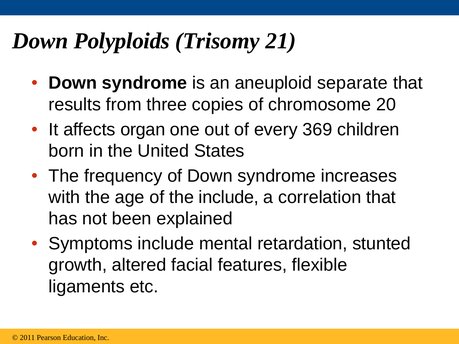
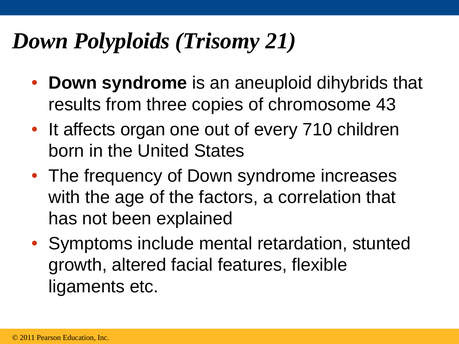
separate: separate -> dihybrids (353, 83)
20: 20 -> 43 (386, 105)
369: 369 -> 710 (317, 130)
the include: include -> factors (229, 197)
